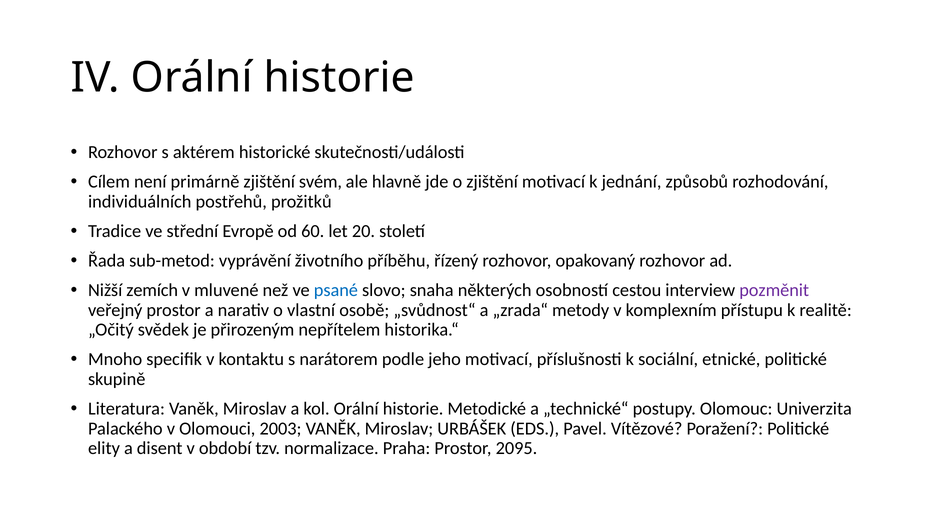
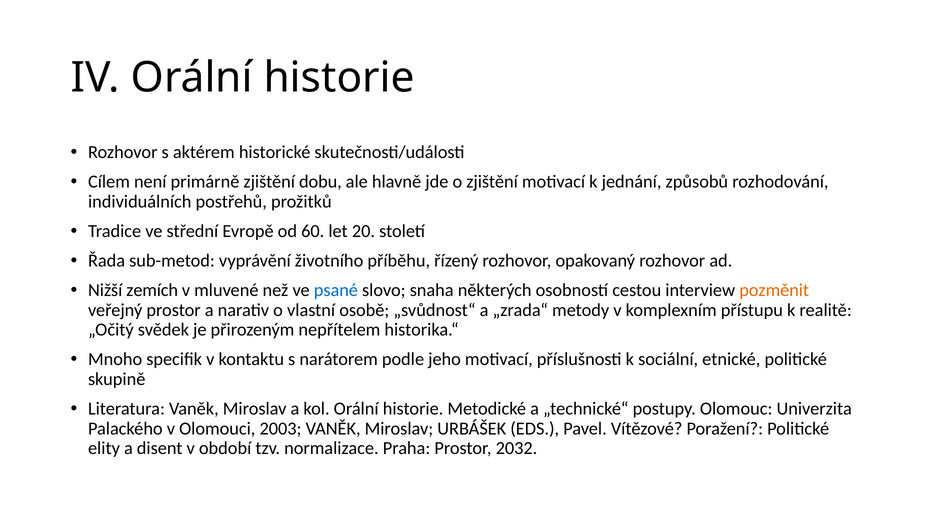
svém: svém -> dobu (320, 182)
pozměnit colour: purple -> orange (774, 290)
2095: 2095 -> 2032 (516, 448)
